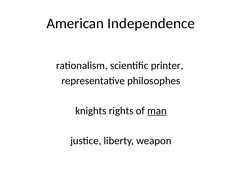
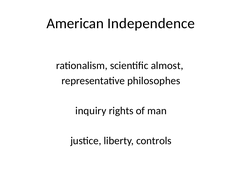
printer: printer -> almost (167, 66)
knights: knights -> inquiry (91, 111)
man underline: present -> none (157, 111)
weapon: weapon -> controls (154, 141)
